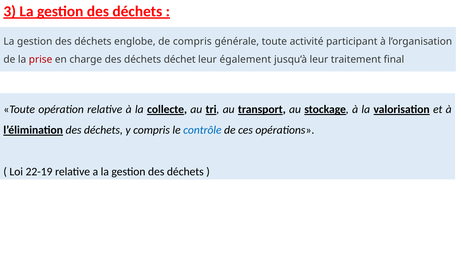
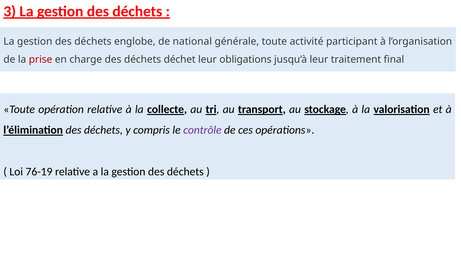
de compris: compris -> national (192, 42)
également: également -> obligations (245, 60)
contrôle colour: blue -> purple (202, 130)
22-19: 22-19 -> 76-19 (39, 172)
